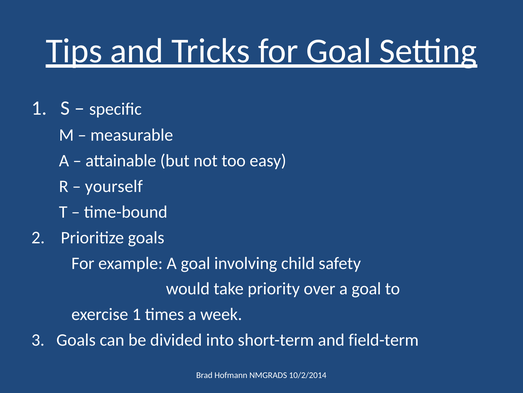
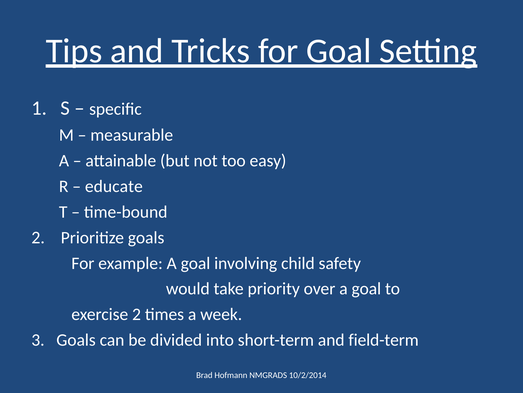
yourself: yourself -> educate (114, 186)
exercise 1: 1 -> 2 (137, 314)
